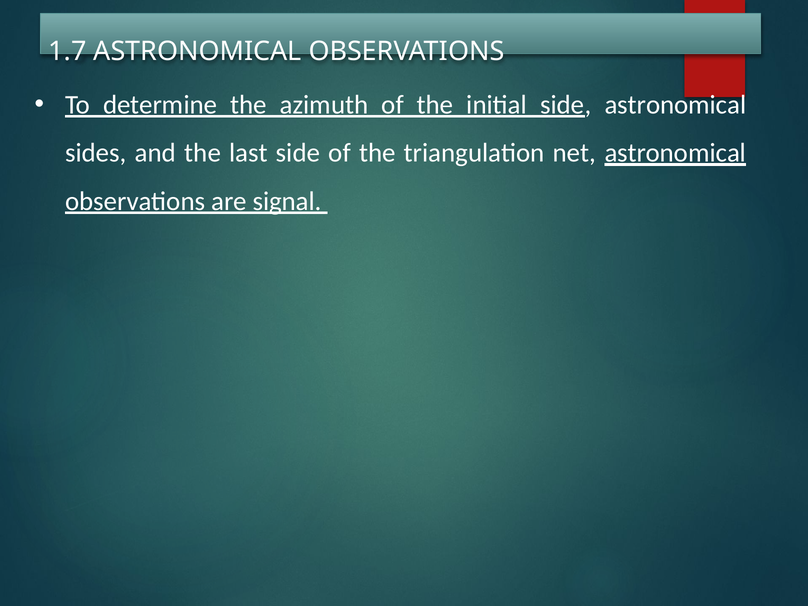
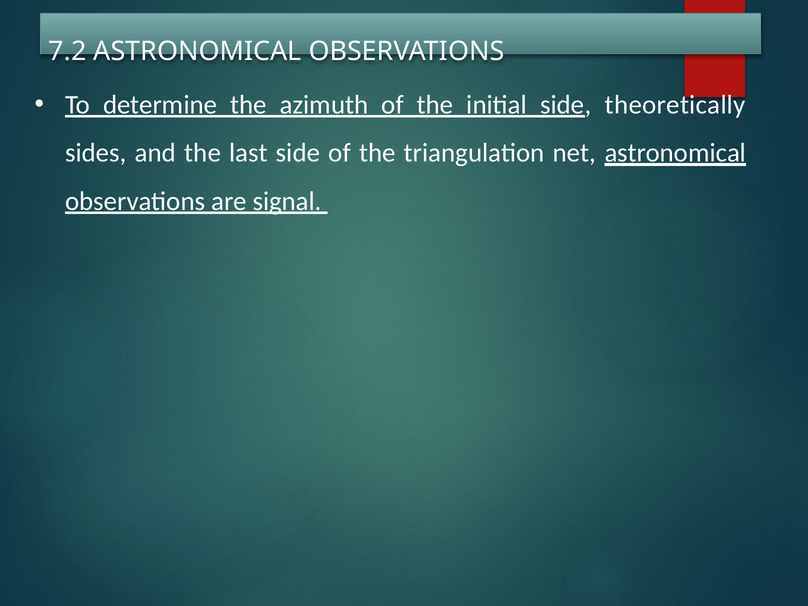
1.7: 1.7 -> 7.2 (67, 51)
side astronomical: astronomical -> theoretically (675, 105)
